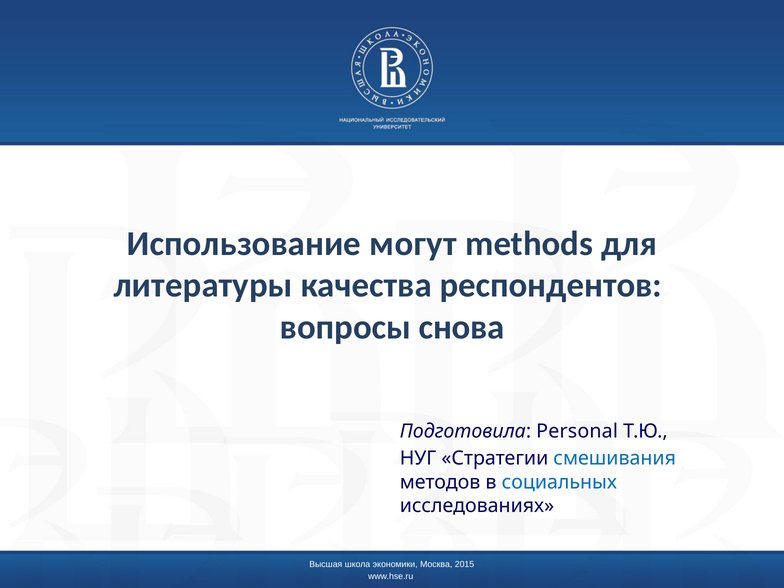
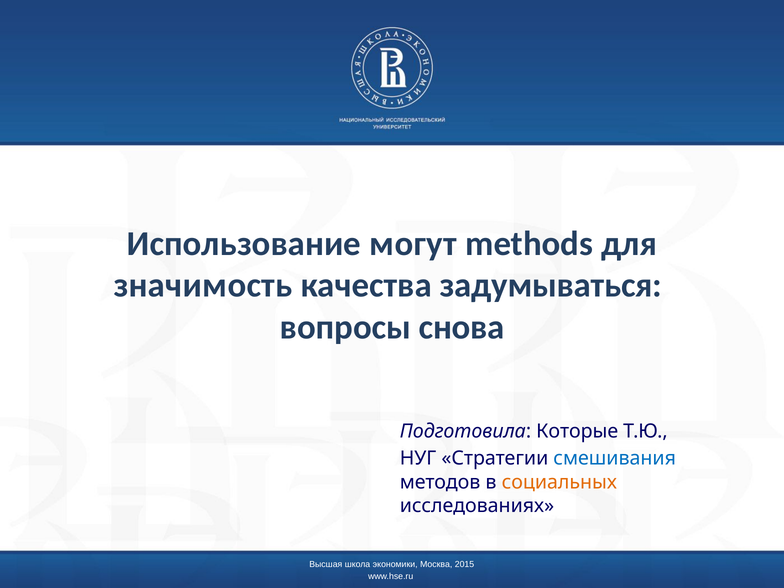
литературы: литературы -> значимость (203, 285)
респондентов: респондентов -> задумываться (551, 285)
Personal: Personal -> Которые (577, 431)
социальных colour: blue -> orange (559, 482)
